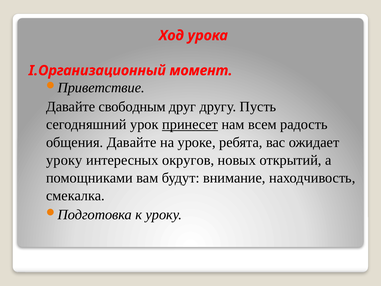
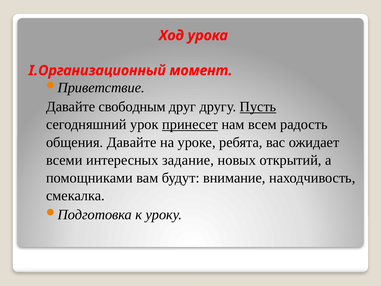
Пусть underline: none -> present (258, 107)
уроку: уроку -> всеми (64, 160)
округов: округов -> задание (188, 160)
